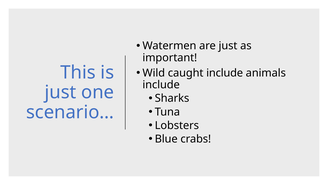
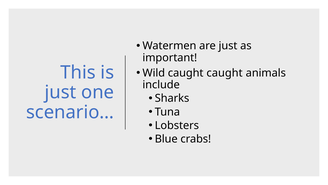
caught include: include -> caught (225, 73)
